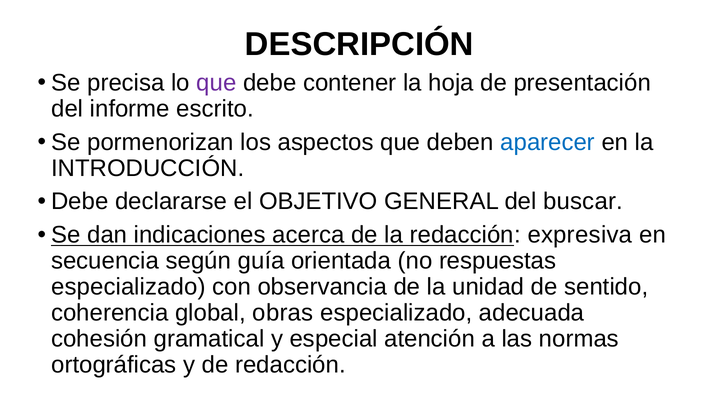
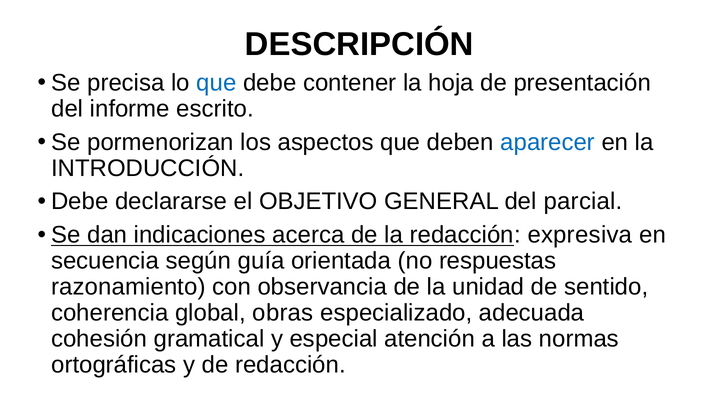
que colour: purple -> blue (216, 83)
buscar: buscar -> parcial (583, 201)
especializado: especializado -> razonamiento (128, 286)
